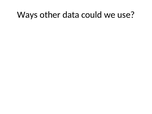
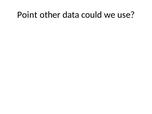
Ways: Ways -> Point (27, 15)
